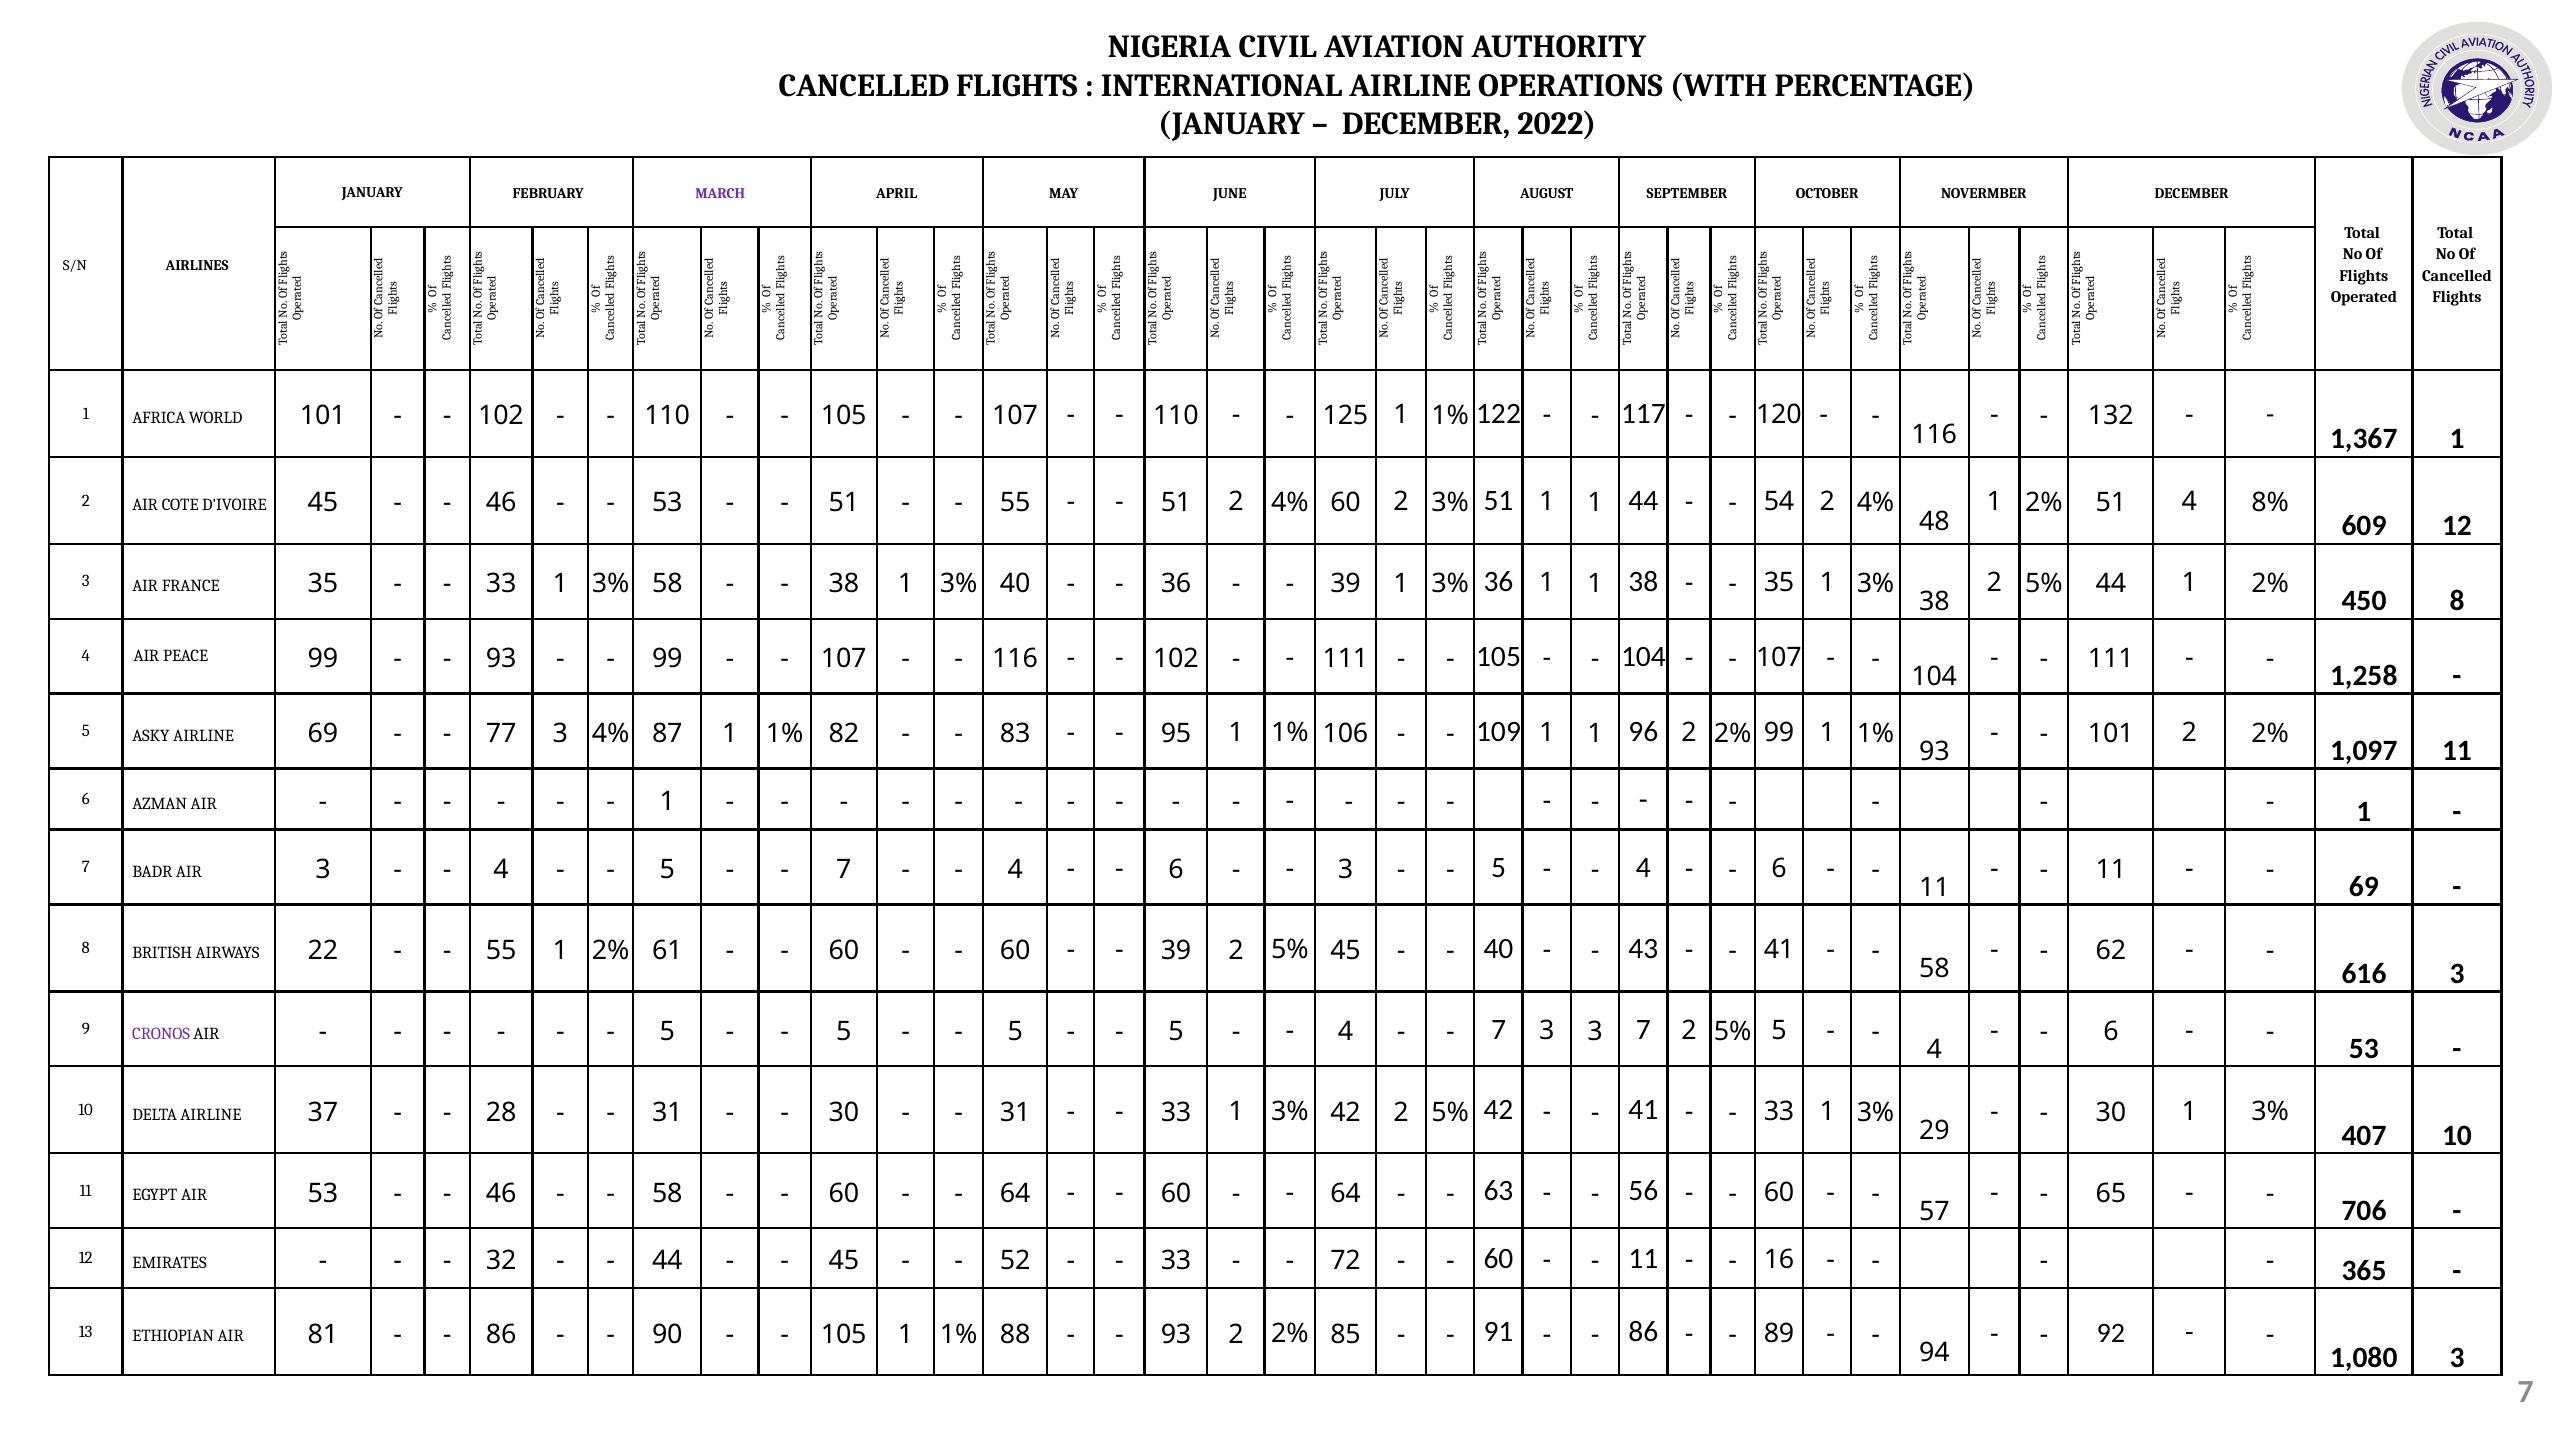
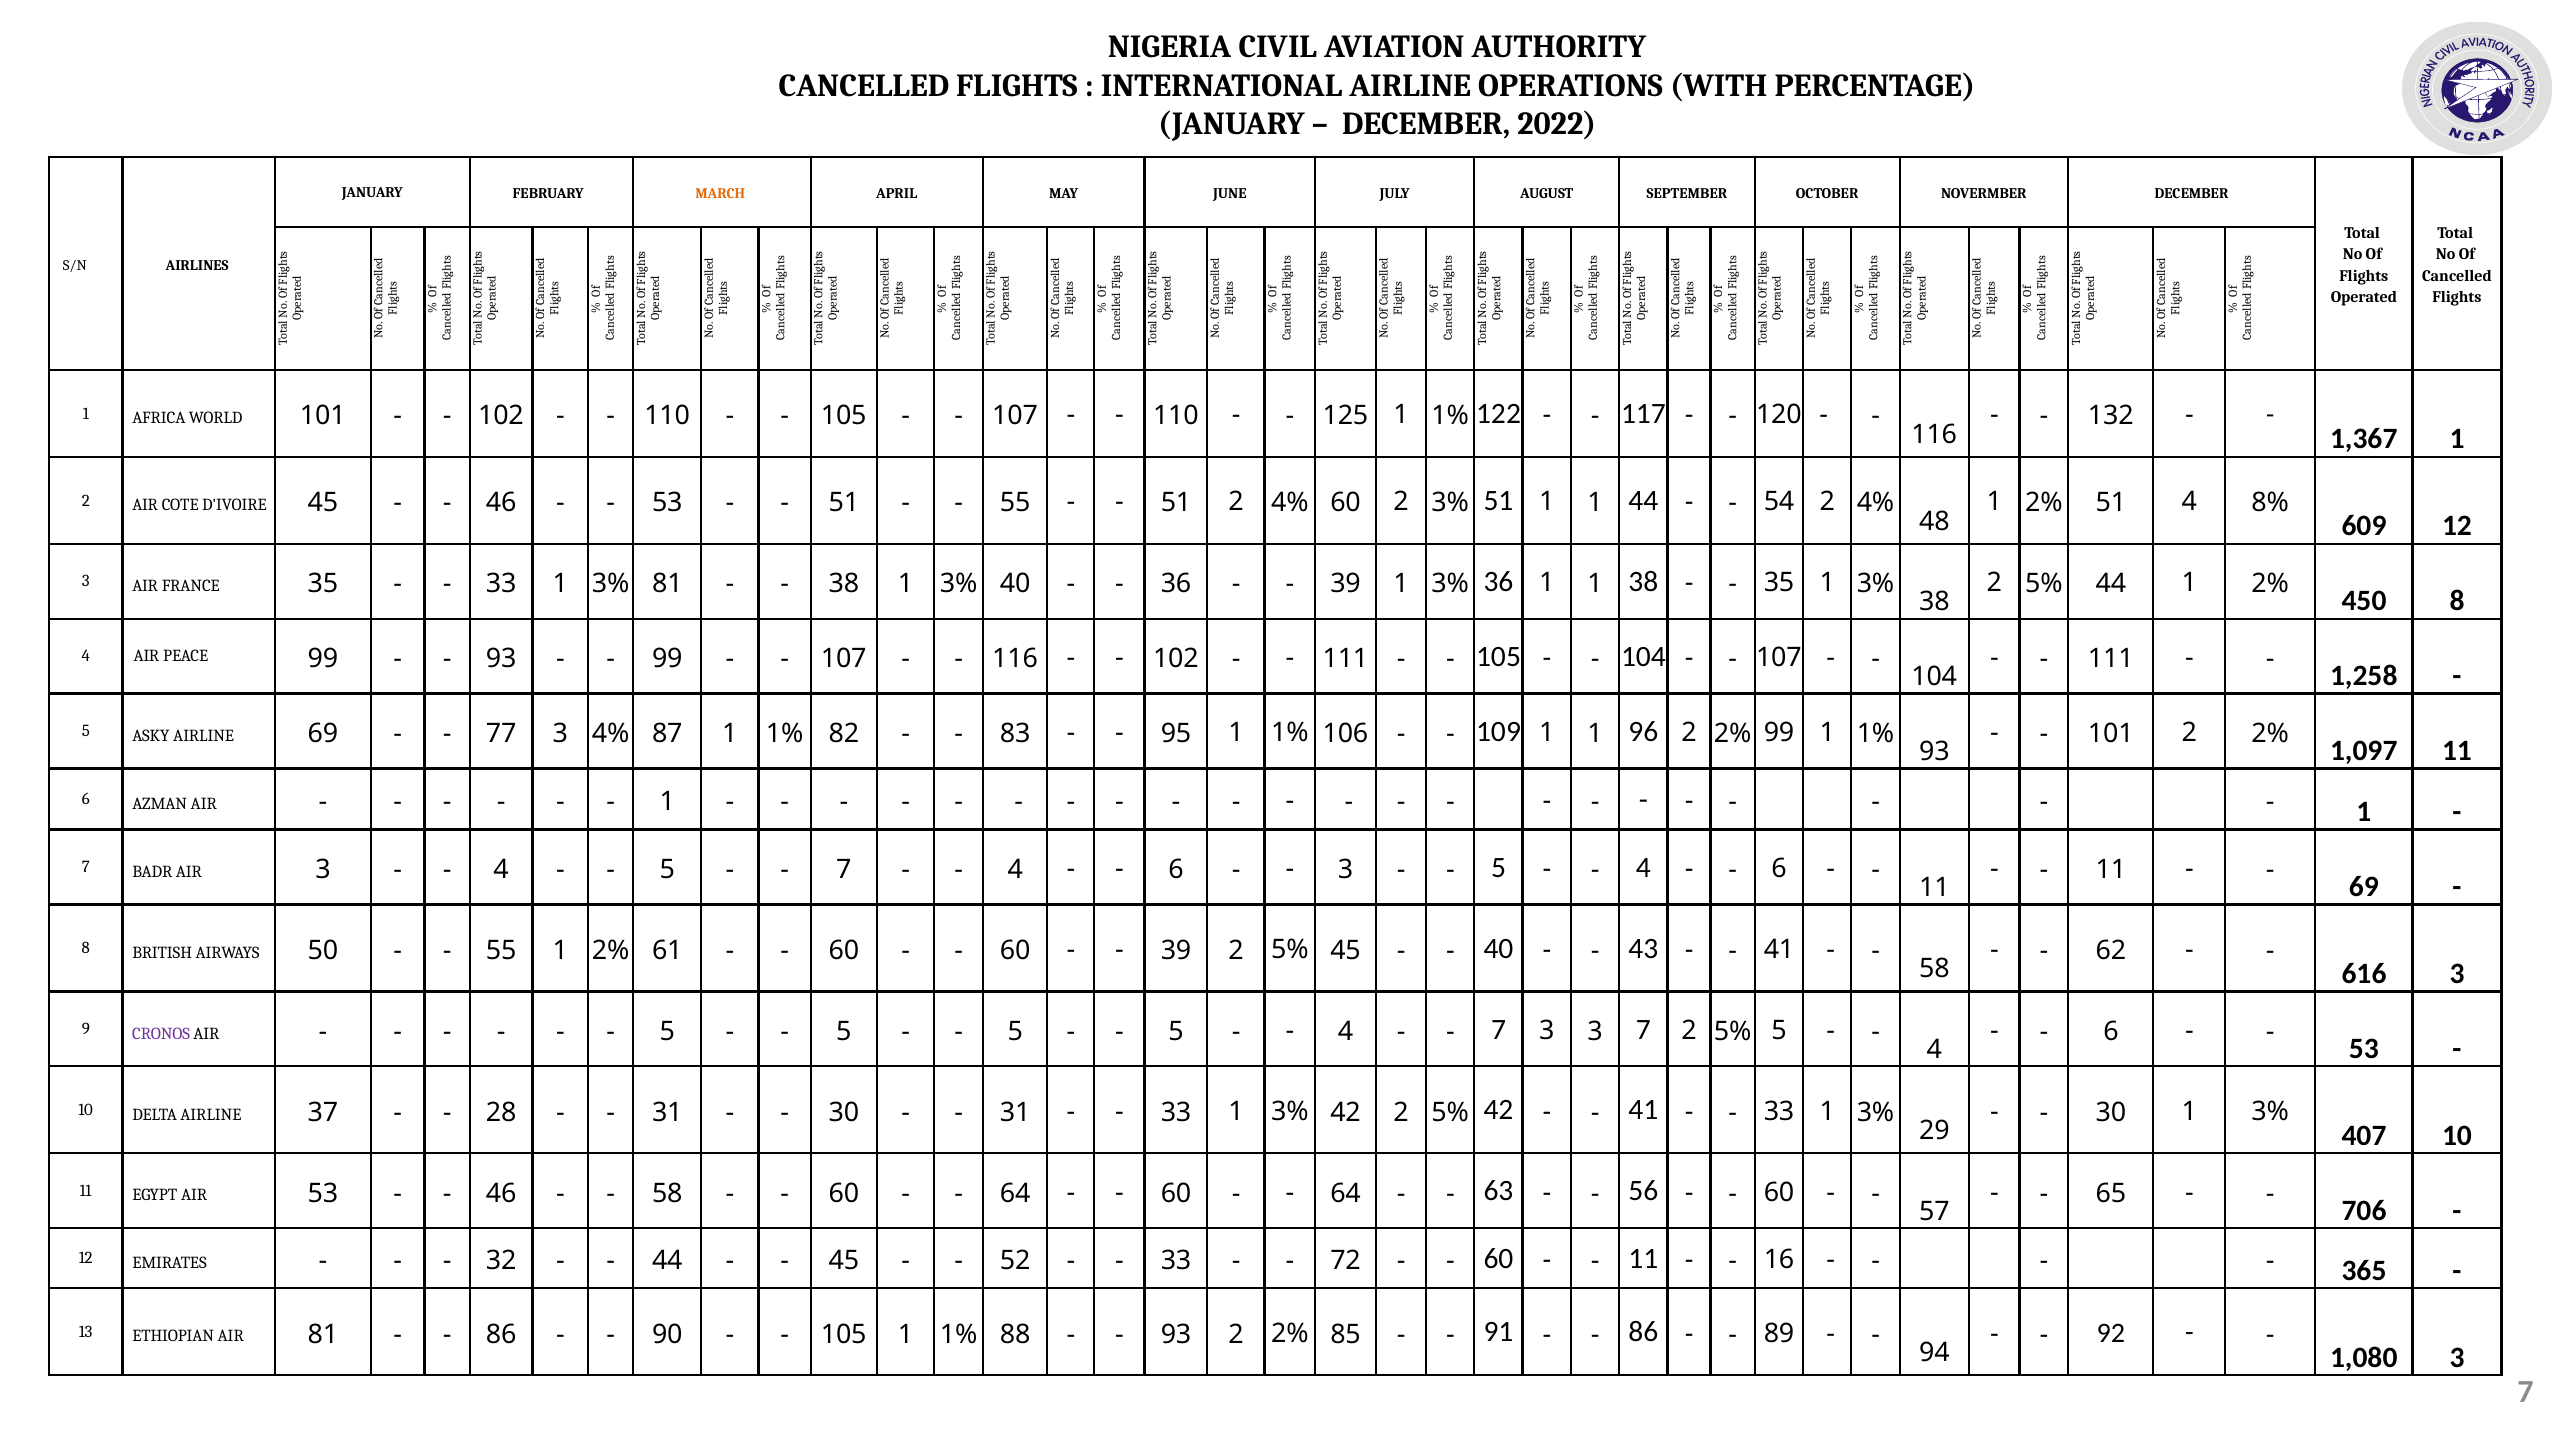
MARCH colour: purple -> orange (720, 193)
3% 58: 58 -> 81 (667, 584)
22: 22 -> 50 (323, 951)
